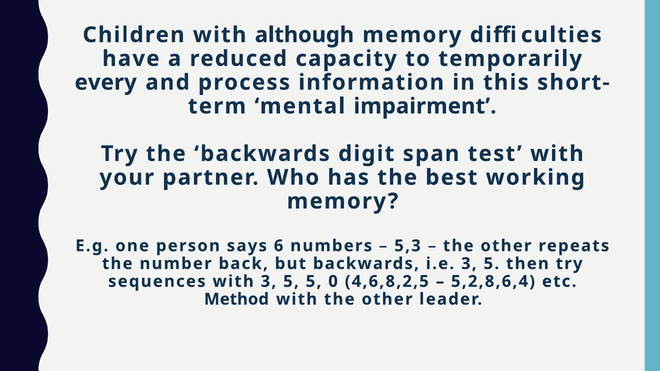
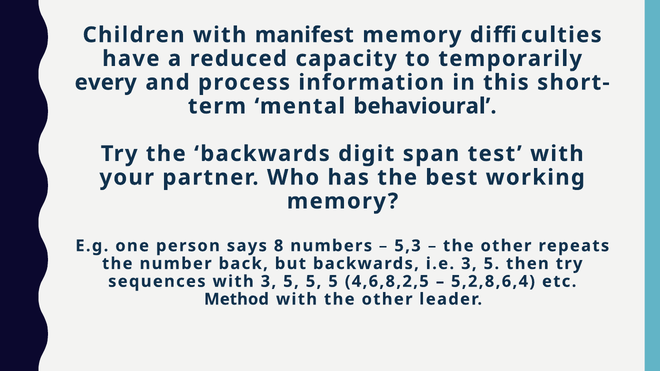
although: although -> manifest (304, 35)
impairment: impairment -> behavioural (425, 106)
6: 6 -> 8 (279, 246)
5 5 0: 0 -> 5 (333, 282)
